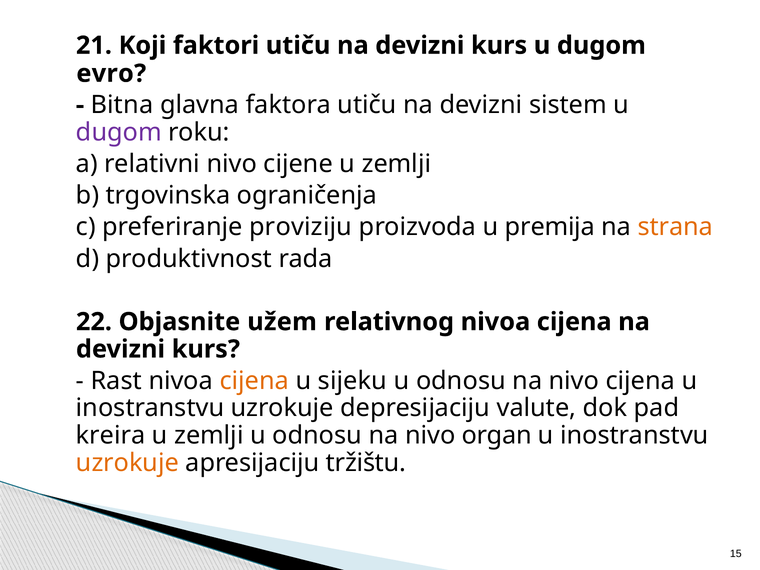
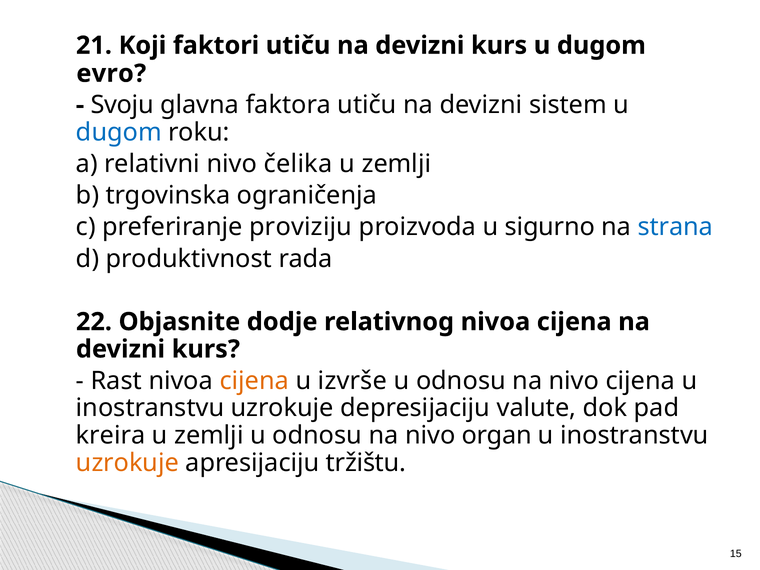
Bitna: Bitna -> Svoju (122, 105)
dugom colour: purple -> blue (119, 132)
cijene: cijene -> čelika (298, 164)
premija: premija -> sigurno (550, 227)
strana colour: orange -> blue (675, 227)
užem: užem -> dodje (282, 322)
sijeku: sijeku -> izvrše (352, 381)
